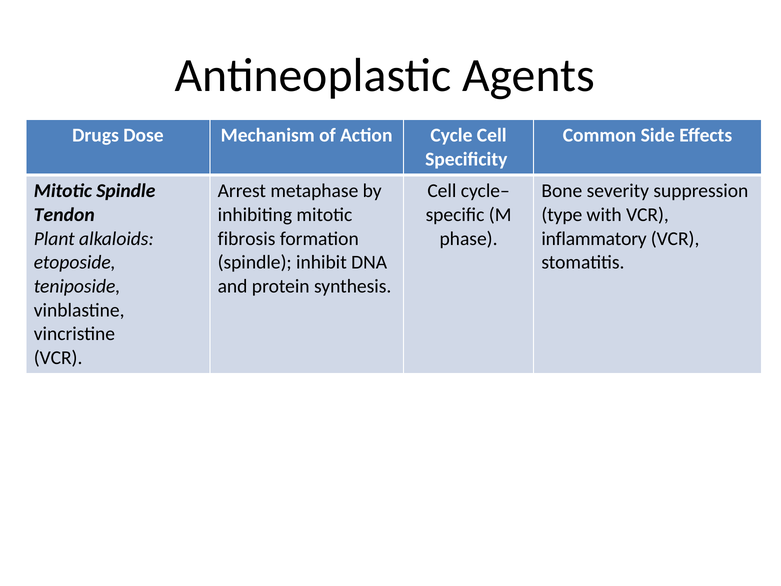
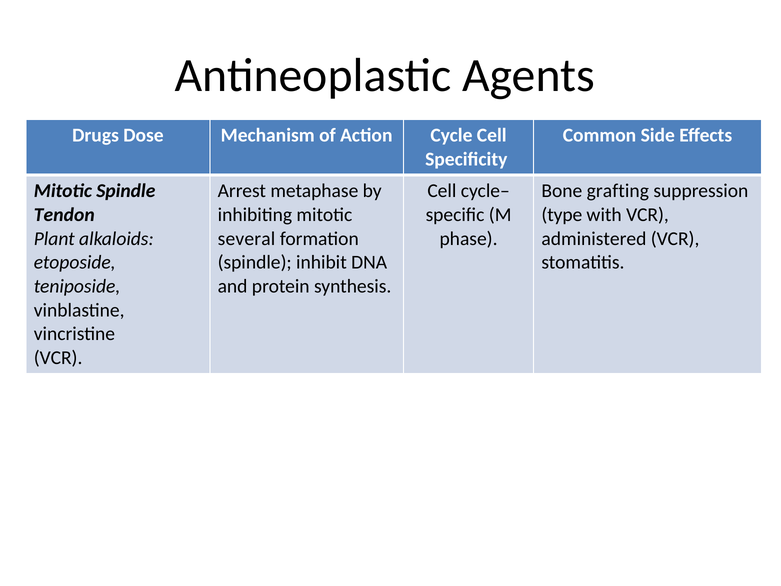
severity: severity -> grafting (618, 191)
fibrosis: fibrosis -> several (246, 239)
inflammatory: inflammatory -> administered (594, 239)
